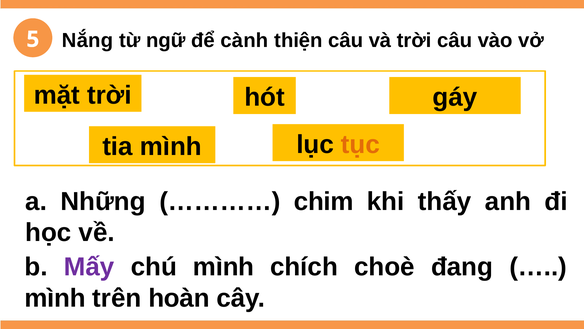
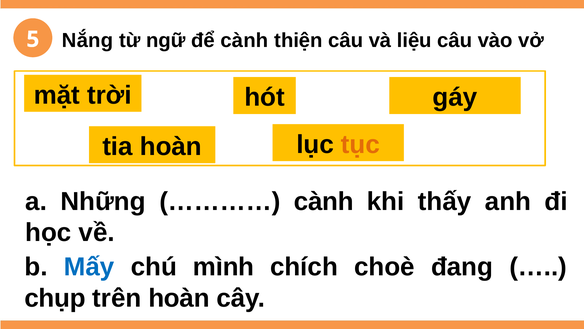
và trời: trời -> liệu (414, 40)
tia mình: mình -> hoàn (171, 146)
chim: chim -> cành (324, 201)
Mấy colour: purple -> blue (89, 267)
mình: mình -> chụp (55, 298)
